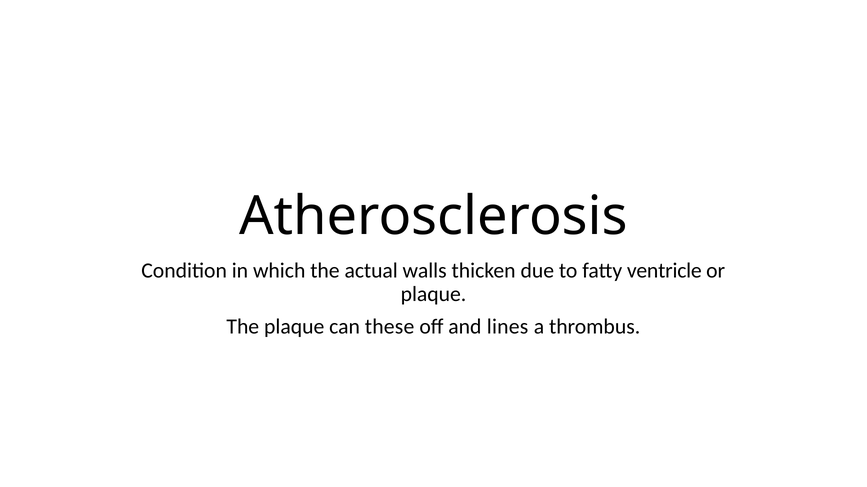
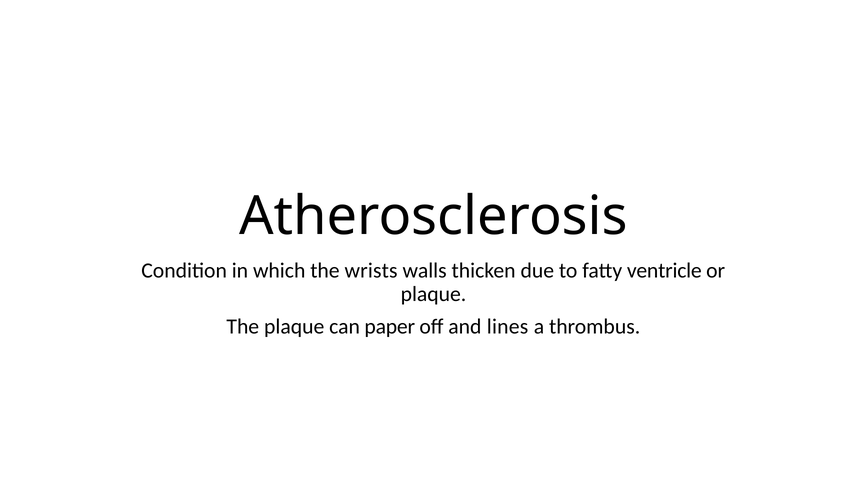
actual: actual -> wrists (371, 271)
these: these -> paper (390, 327)
